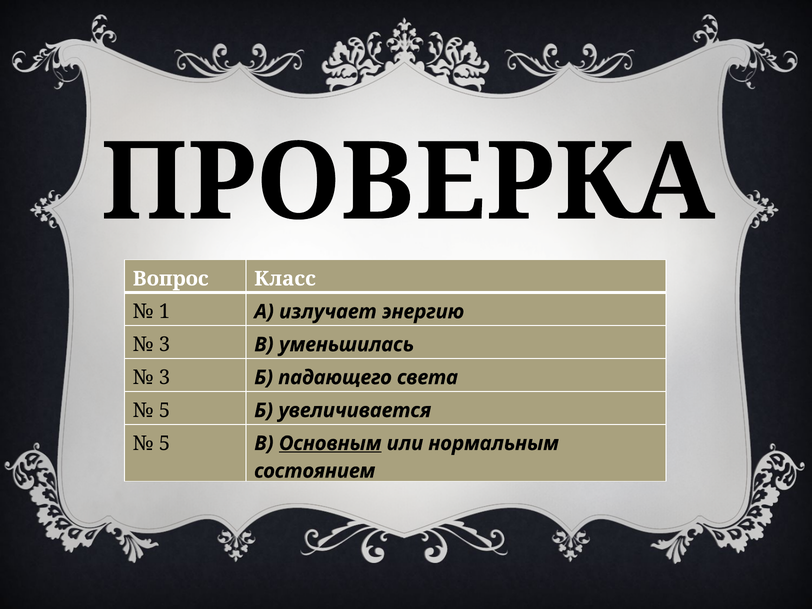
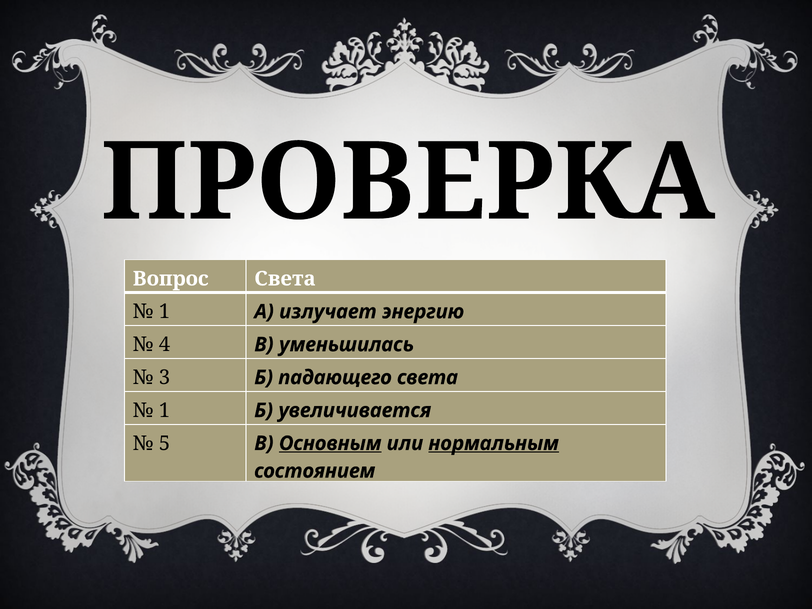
Вопрос Класс: Класс -> Света (285, 279)
3: 3 -> 4 (164, 345)
5: 5 -> 1 (164, 410)
нормальным underline: none -> present (494, 443)
